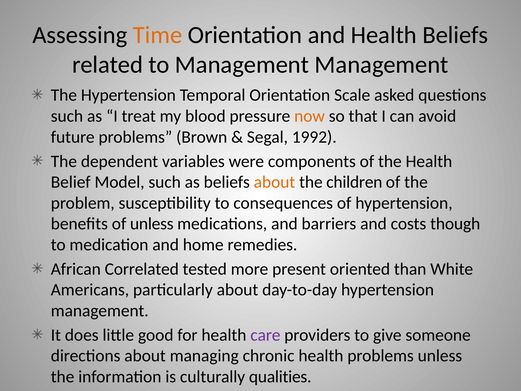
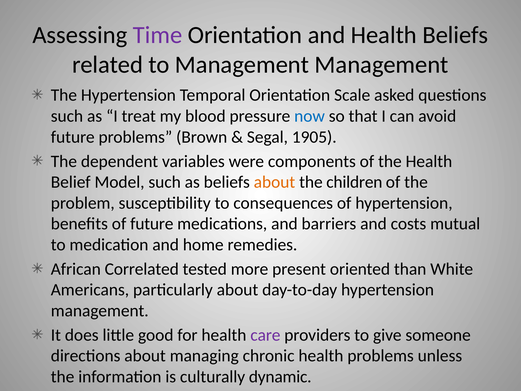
Time colour: orange -> purple (158, 35)
now colour: orange -> blue (310, 116)
1992: 1992 -> 1905 (314, 137)
of unless: unless -> future (152, 224)
though: though -> mutual (455, 224)
qualities: qualities -> dynamic (280, 377)
